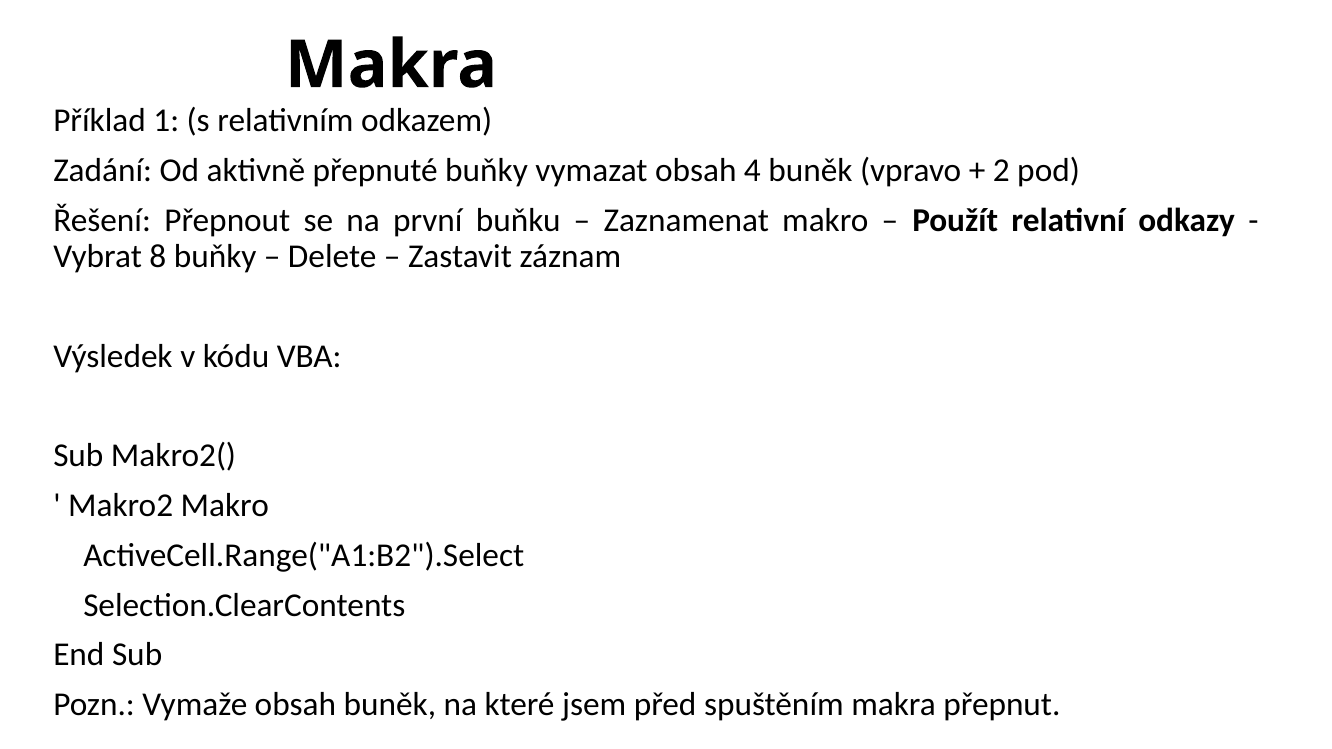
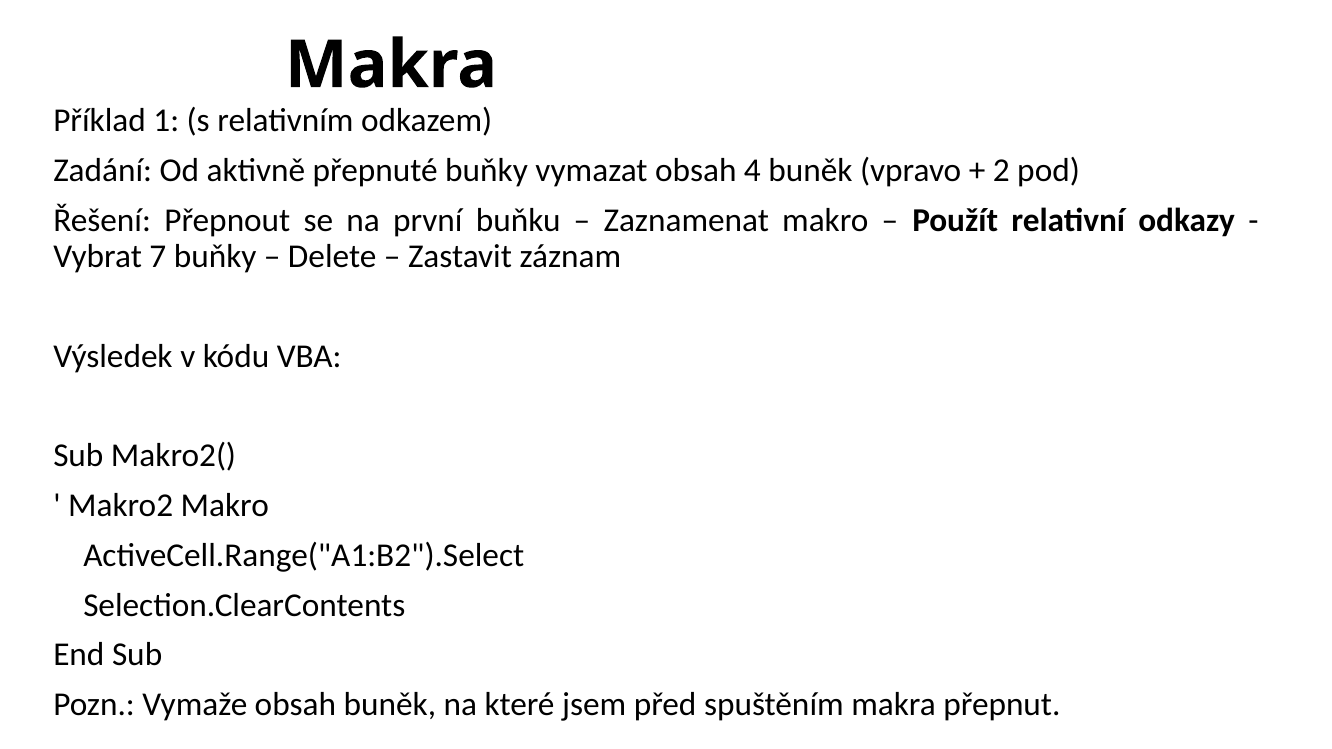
8: 8 -> 7 (158, 256)
